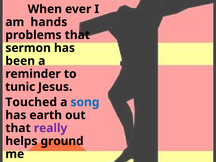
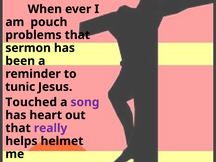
hands: hands -> pouch (49, 22)
song colour: blue -> purple (85, 102)
earth: earth -> heart (46, 115)
ground: ground -> helmet (62, 141)
